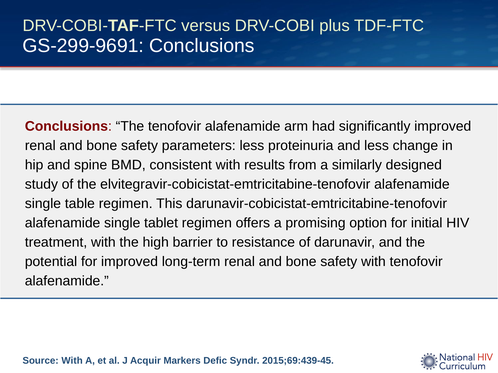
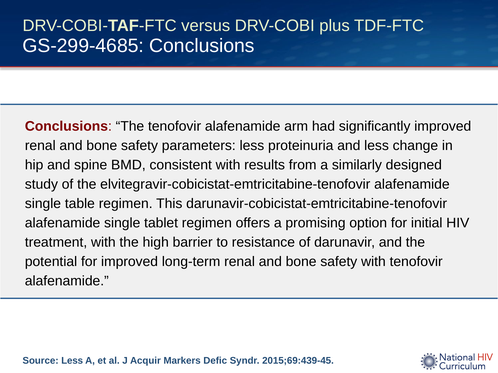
GS-299-9691: GS-299-9691 -> GS-299-4685 (83, 46)
Source With: With -> Less (72, 361)
